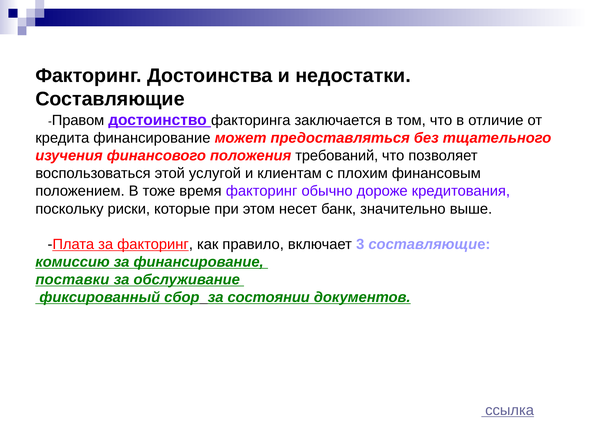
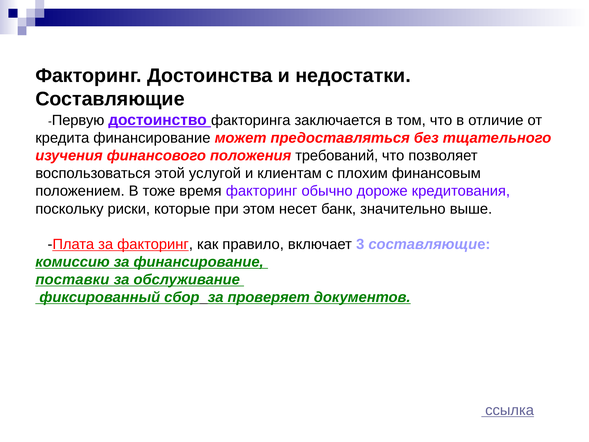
Правом: Правом -> Первую (78, 120)
состоянии: состоянии -> проверяет (269, 297)
